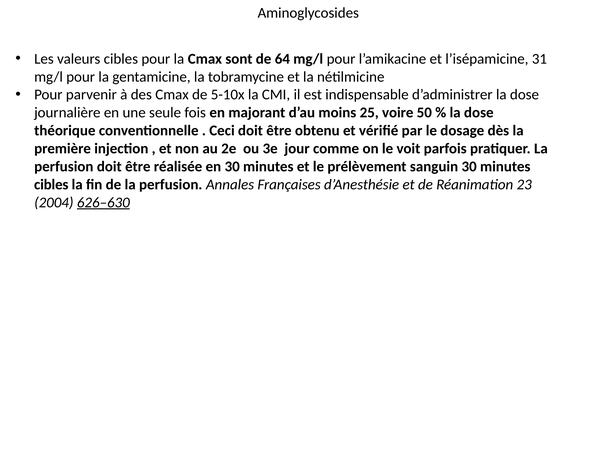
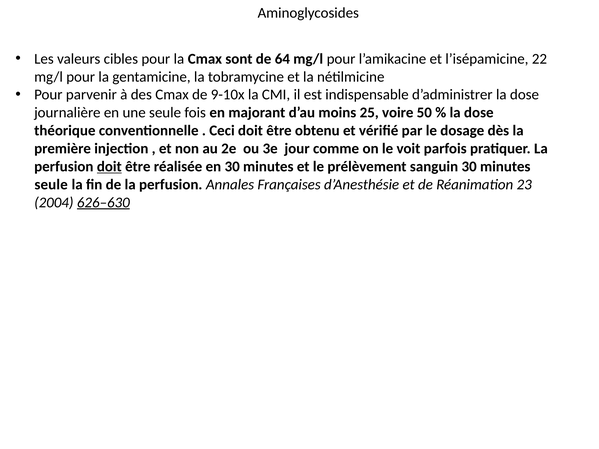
31: 31 -> 22 (539, 59)
5-10x: 5-10x -> 9-10x (228, 95)
doit underline: none -> present (109, 167)
cibles: cibles -> seule (51, 185)
